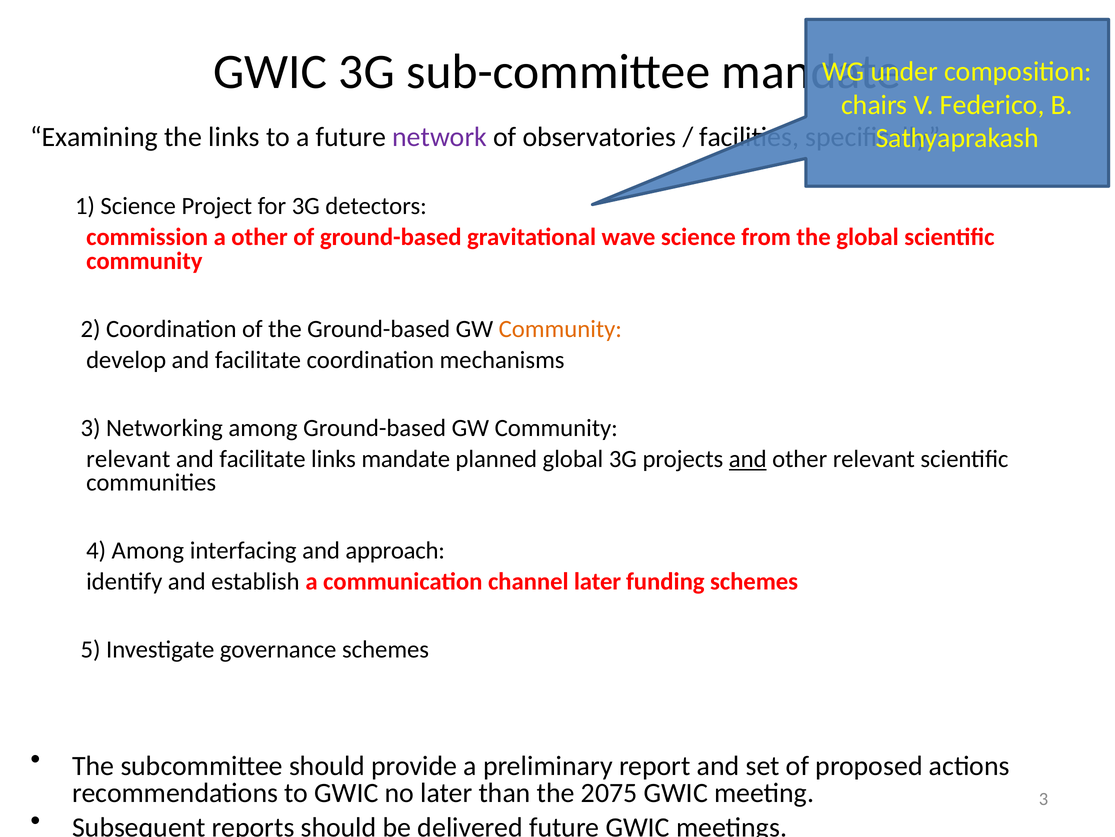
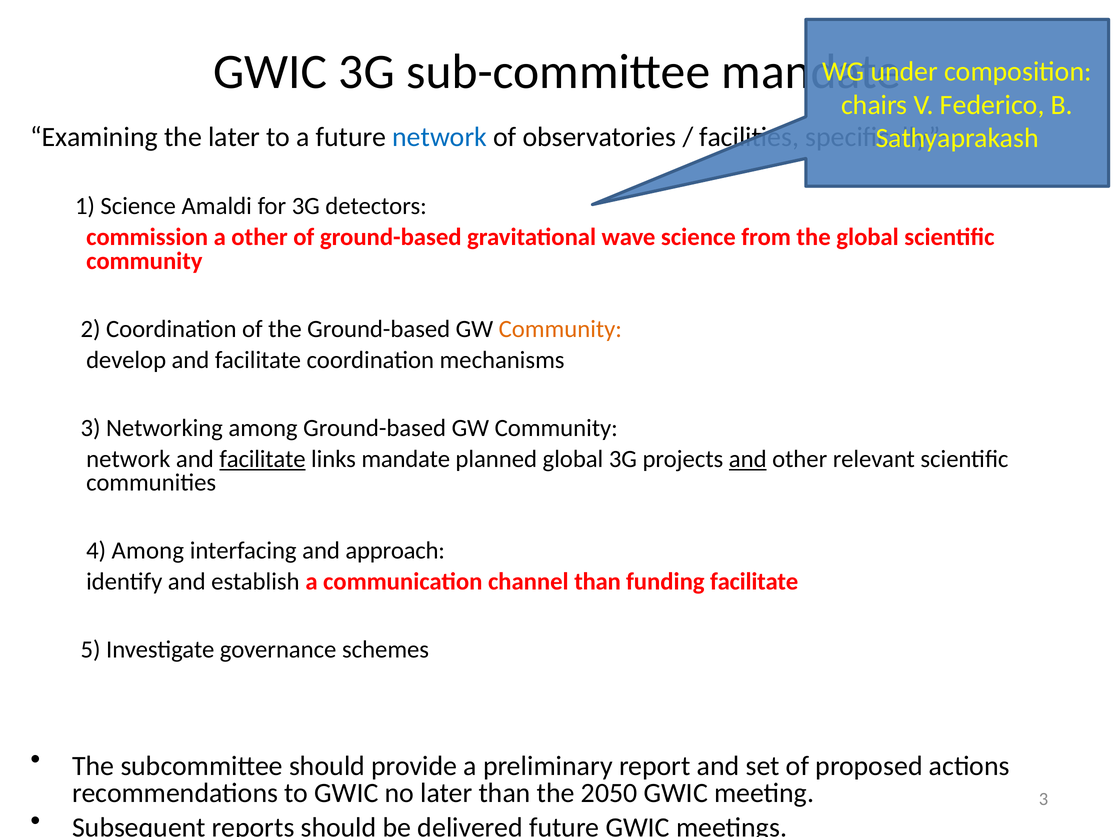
the links: links -> later (234, 137)
network colour: purple -> blue (440, 137)
Project: Project -> Amaldi (217, 206)
relevant: relevant -> network (128, 459)
facilitate underline: none -> present (263, 459)
channel later: later -> than (598, 581)
funding schemes: schemes -> facilitate (754, 581)
2075: 2075 -> 2050 (609, 792)
